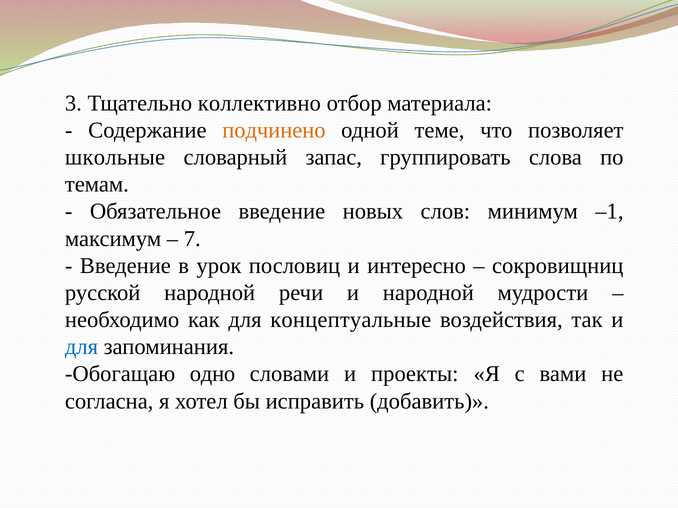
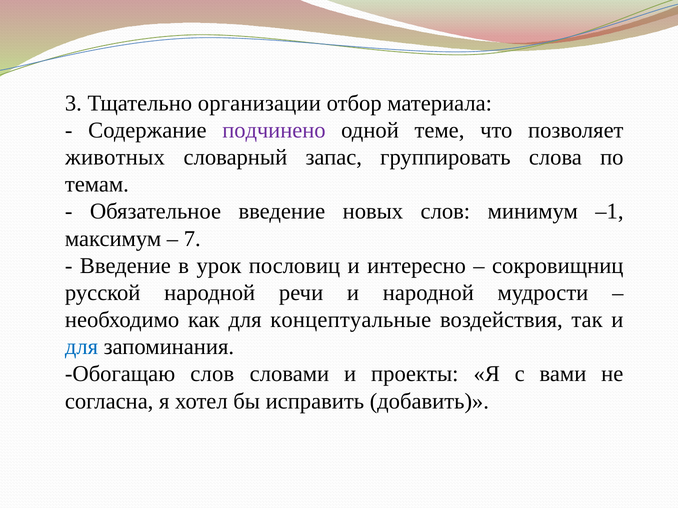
коллективно: коллективно -> организации (259, 103)
подчинено colour: orange -> purple (274, 130)
школьные: школьные -> животных (115, 157)
Обогащаю одно: одно -> слов (212, 374)
